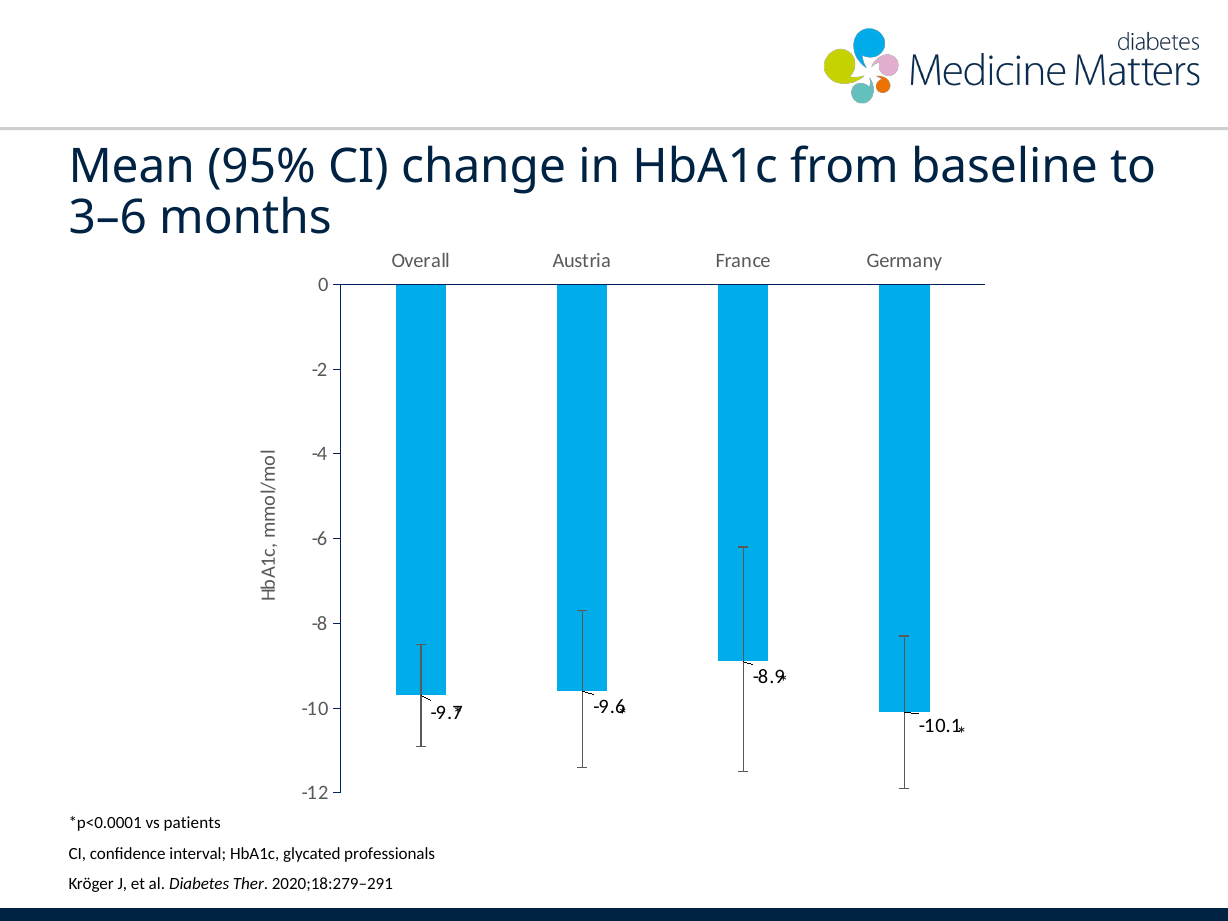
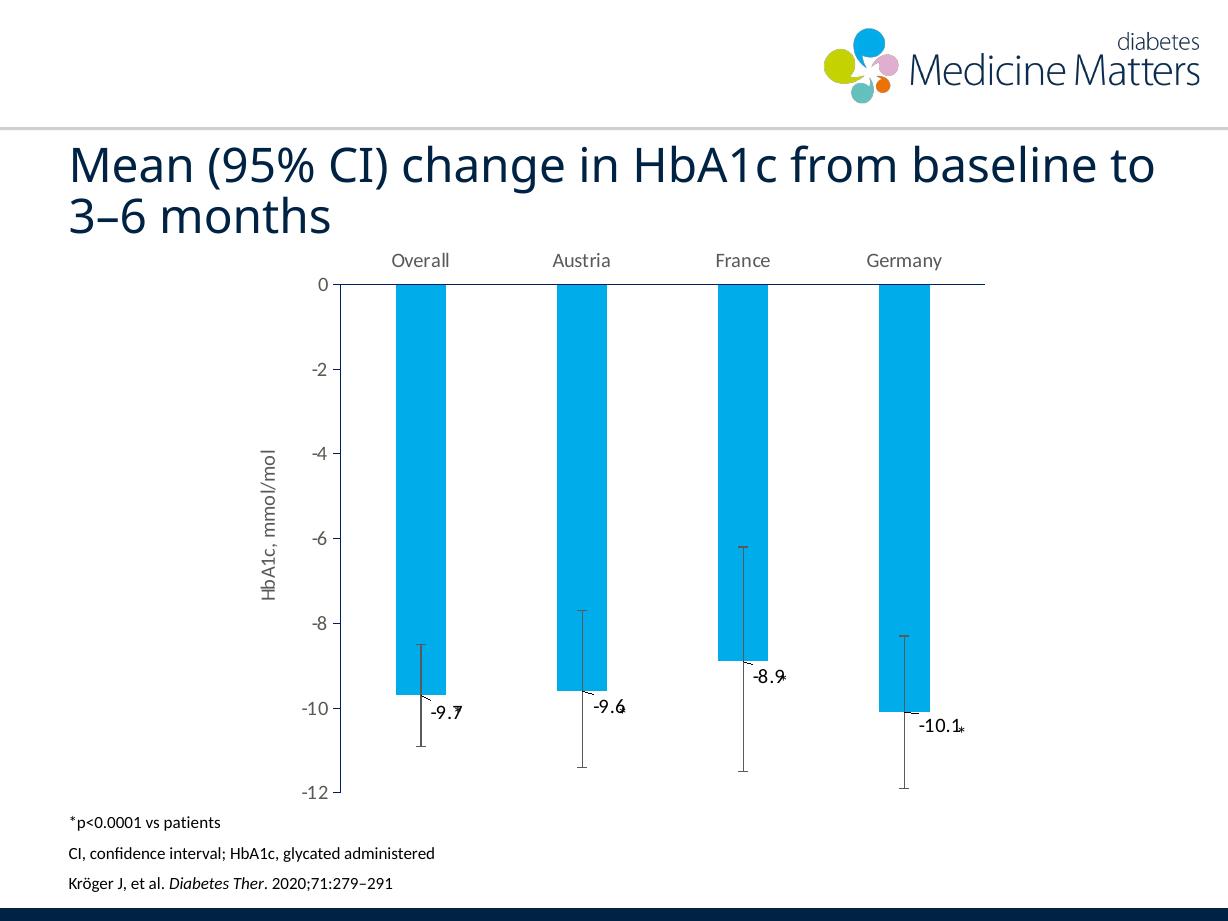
professionals: professionals -> administered (390, 854)
2020;18:279–291: 2020;18:279–291 -> 2020;71:279–291 (332, 884)
